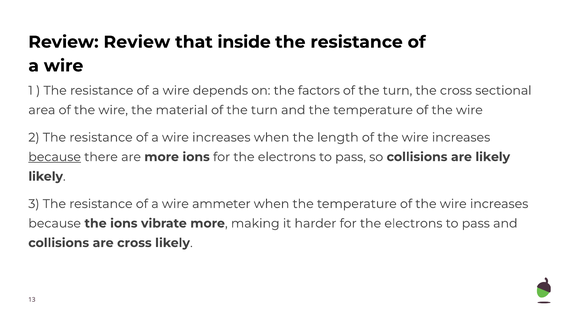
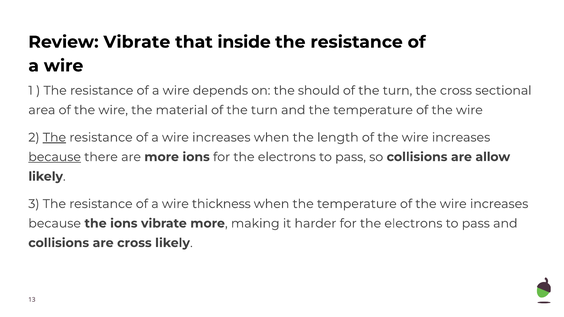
Review Review: Review -> Vibrate (137, 42)
factors: factors -> should (319, 91)
The underline: none -> present (54, 138)
are likely: likely -> allow (493, 157)
ammeter: ammeter -> thickness (221, 204)
